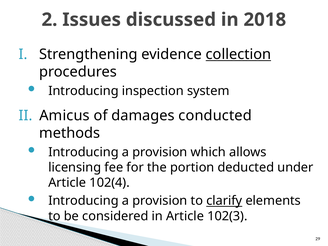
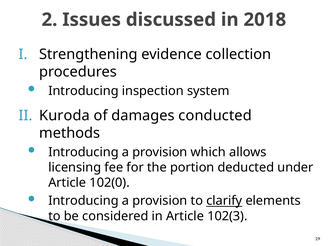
collection underline: present -> none (238, 54)
Amicus: Amicus -> Kuroda (64, 116)
102(4: 102(4 -> 102(0 (110, 183)
